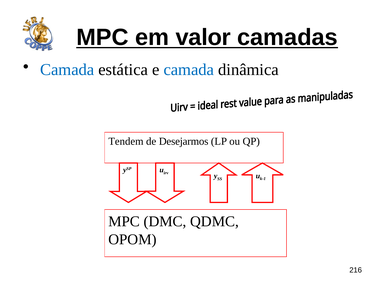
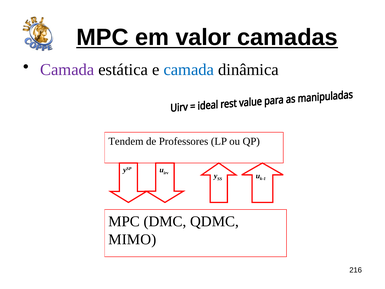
Camada colour: blue -> purple (67, 69)
Desejarmos: Desejarmos -> Professores (184, 141)
OPOM: OPOM -> MIMO (132, 239)
